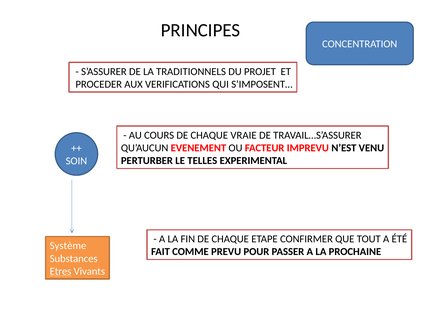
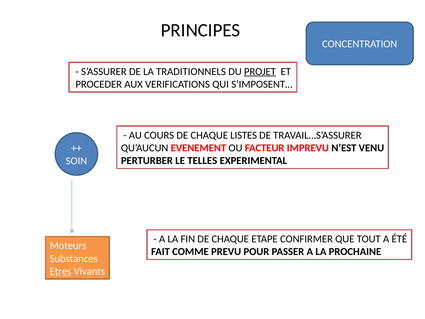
PROJET underline: none -> present (260, 72)
VRAIE: VRAIE -> LISTES (244, 135)
Système: Système -> Moteurs (68, 246)
